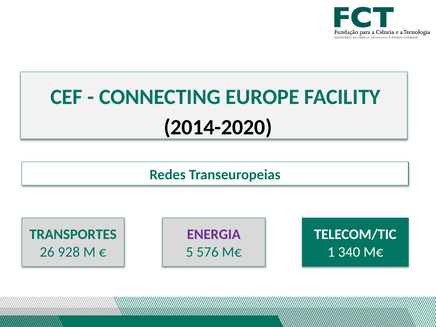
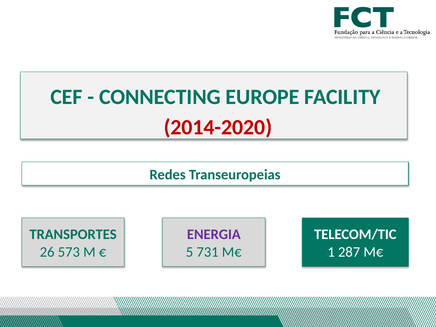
2014-2020 colour: black -> red (218, 127)
928: 928 -> 573 (69, 252)
576: 576 -> 731 (208, 252)
340: 340 -> 287 (349, 252)
